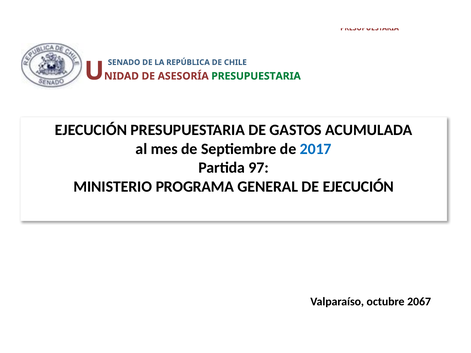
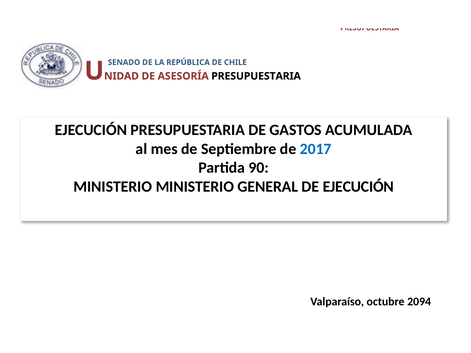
PRESUPUESTARIA colour: green -> black (256, 76)
97: 97 -> 90 (259, 168)
MINISTERIO PROGRAMA: PROGRAMA -> MINISTERIO (195, 187)
2067: 2067 -> 2094 (419, 302)
